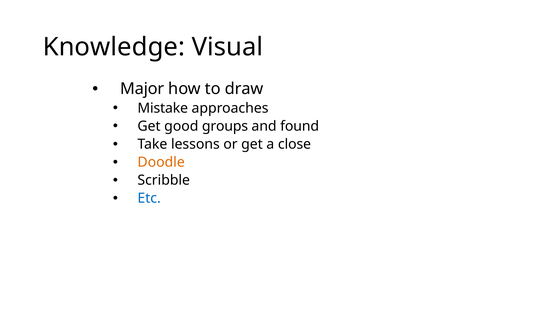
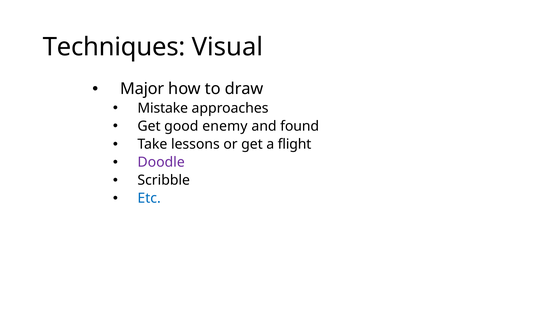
Knowledge: Knowledge -> Techniques (114, 47)
groups: groups -> enemy (225, 126)
close: close -> flight (295, 144)
Doodle colour: orange -> purple (161, 162)
